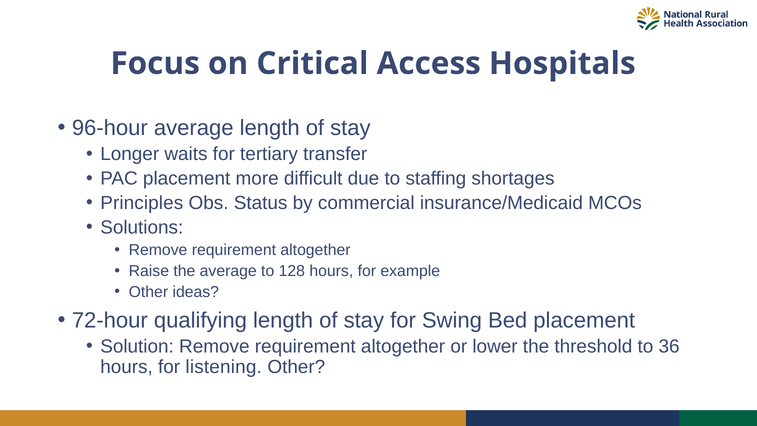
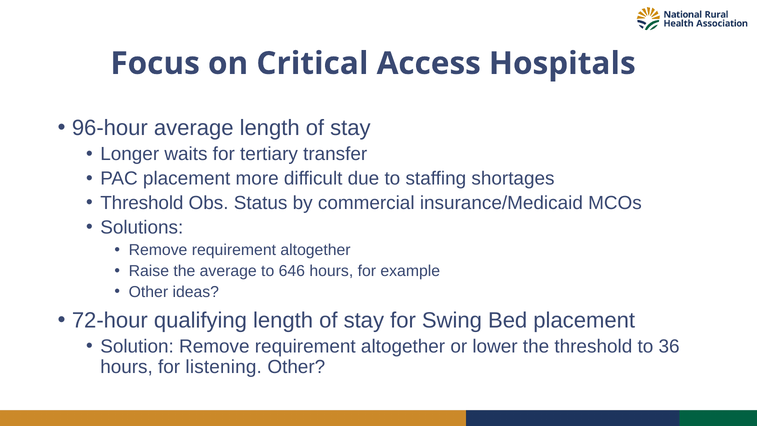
Principles: Principles -> Threshold (142, 203)
128: 128 -> 646 (292, 271)
